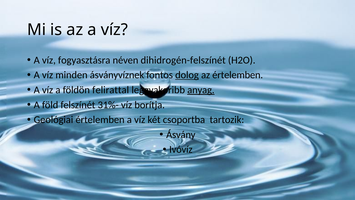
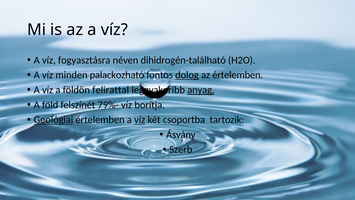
dihidrogén-felszínét: dihidrogén-felszínét -> dihidrogén-található (183, 60)
ásványvíznek: ásványvíznek -> palackozható (117, 75)
31%-: 31%- -> 79%- (108, 105)
Geológiai underline: none -> present (53, 120)
víz underline: none -> present (140, 120)
Ivóvíz: Ivóvíz -> Szerb (181, 149)
